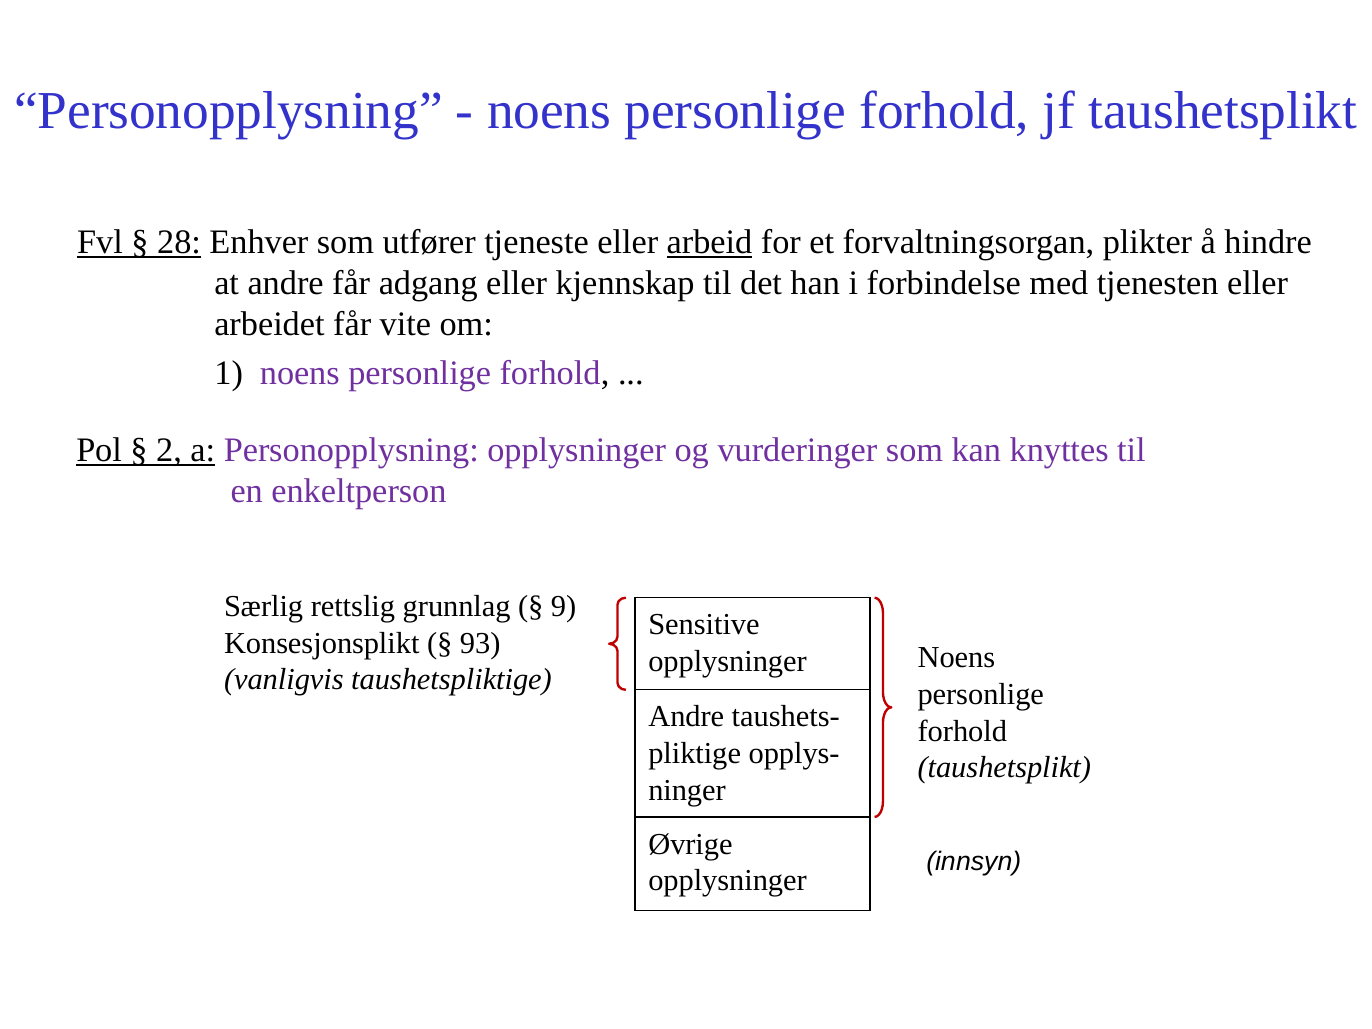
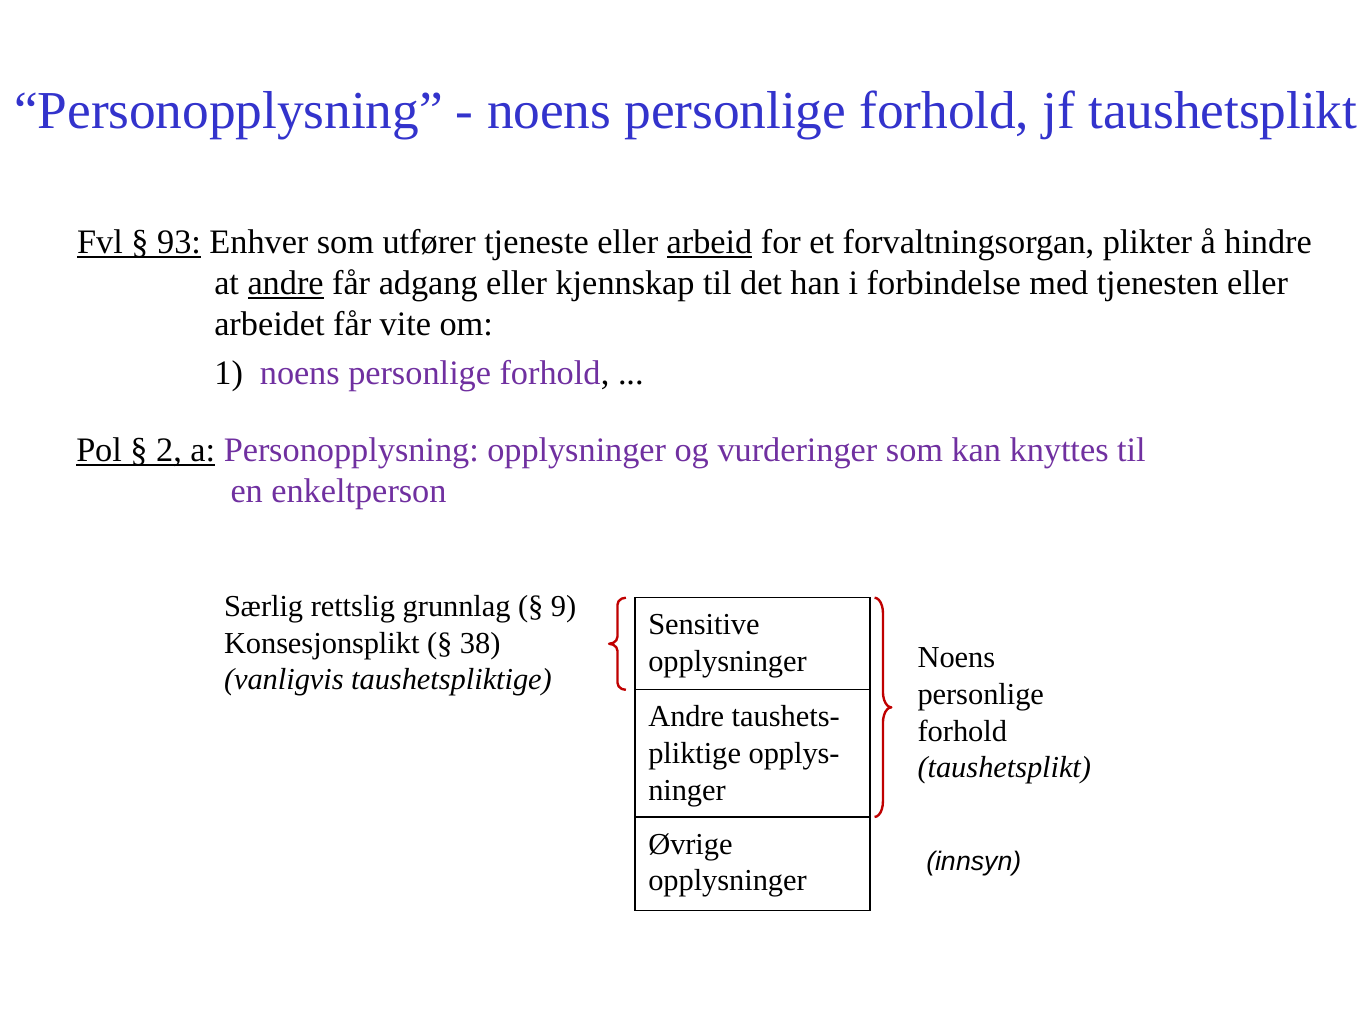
28: 28 -> 93 (179, 242)
andre underline: none -> present (286, 283)
93: 93 -> 38 (480, 643)
